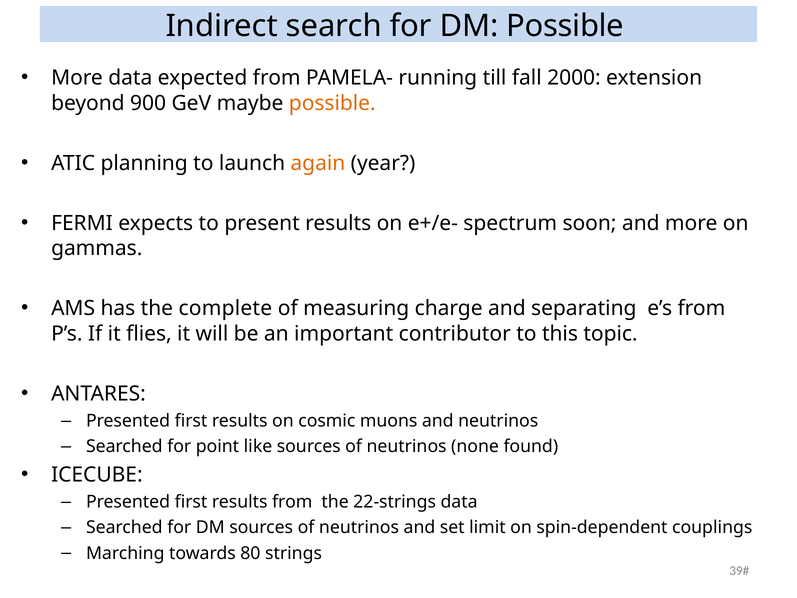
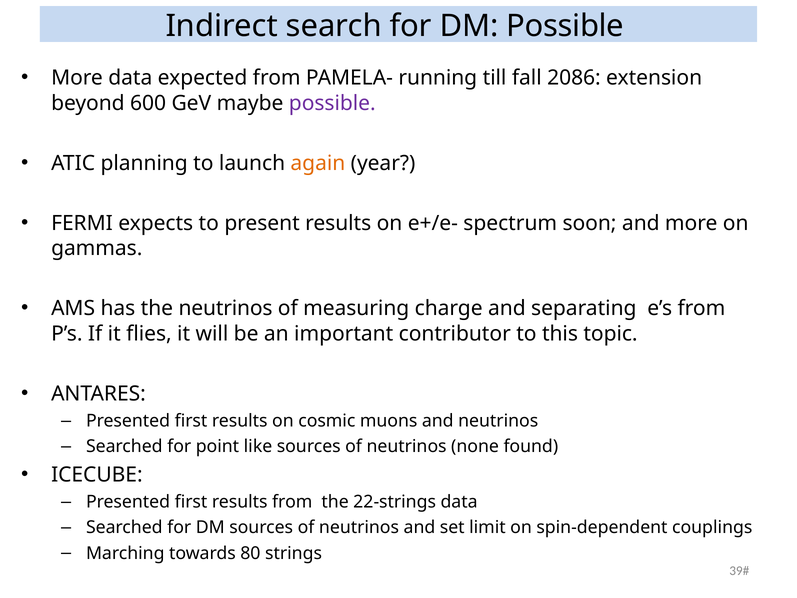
2000: 2000 -> 2086 (574, 78)
900: 900 -> 600 (148, 103)
possible colour: orange -> purple (332, 103)
the complete: complete -> neutrinos (226, 308)
